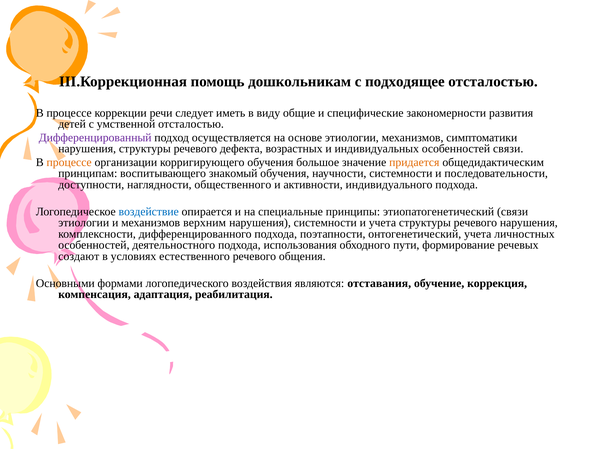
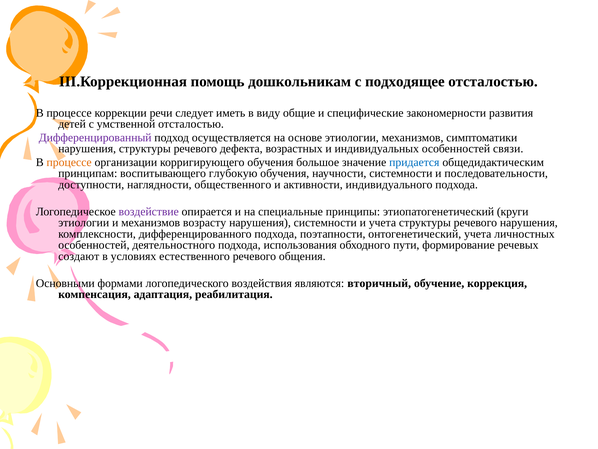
придается colour: orange -> blue (414, 162)
знакомый: знакомый -> глубокую (233, 173)
воздействие colour: blue -> purple (149, 211)
этиопатогенетический связи: связи -> круги (513, 211)
верхним: верхним -> возрасту (205, 223)
отставания: отставания -> вторичный (379, 283)
